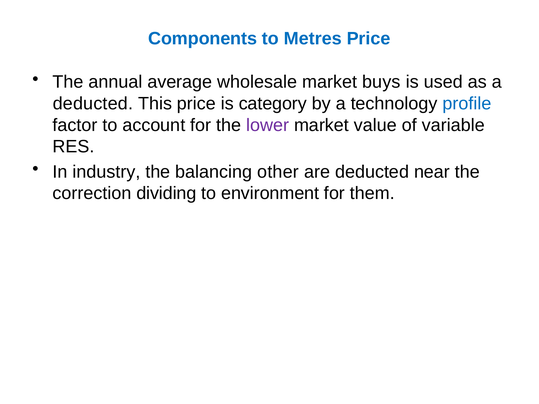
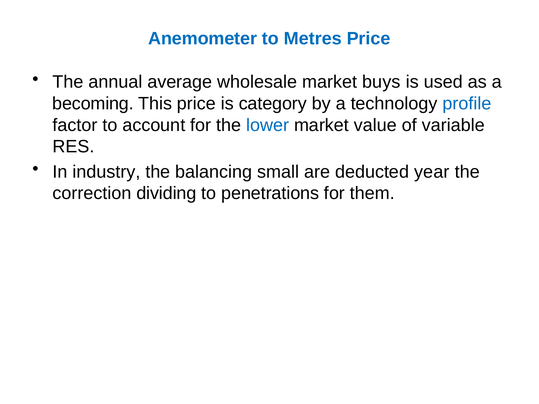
Components: Components -> Anemometer (203, 39)
deducted: deducted -> becoming (93, 104)
lower colour: purple -> blue (268, 125)
other: other -> small (278, 172)
near: near -> year (432, 172)
environment: environment -> penetrations (270, 193)
